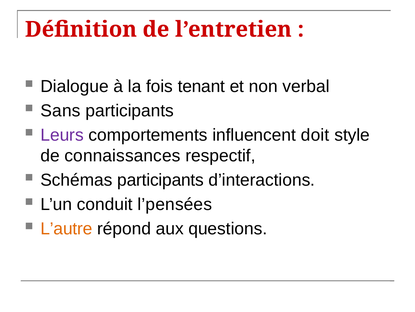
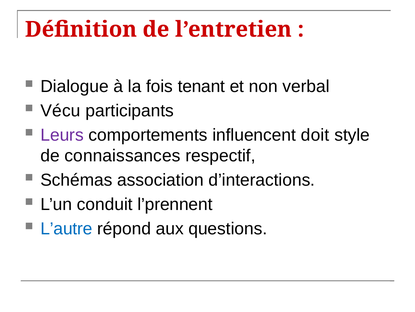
Sans: Sans -> Vécu (61, 110)
Schémas participants: participants -> association (161, 180)
l’pensées: l’pensées -> l’prennent (175, 204)
L’autre colour: orange -> blue (66, 228)
